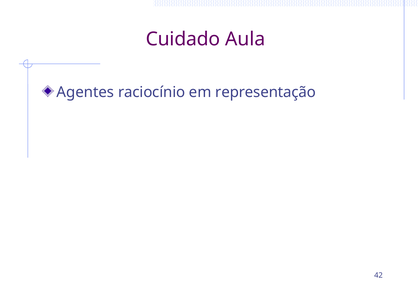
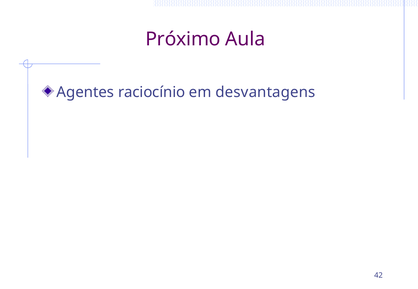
Cuidado: Cuidado -> Próximo (183, 39)
representação: representação -> desvantagens (265, 92)
